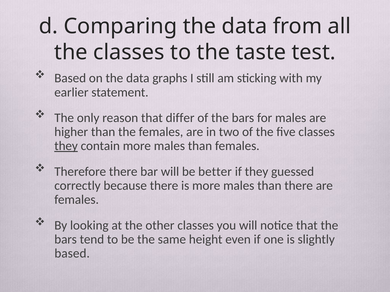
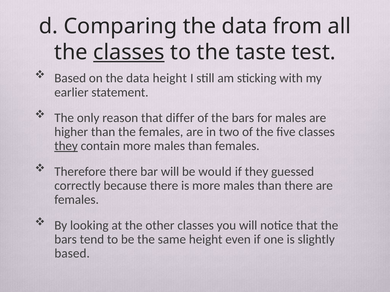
classes underline: none -> present (129, 52)
data graphs: graphs -> height (170, 78)
better: better -> would (215, 172)
